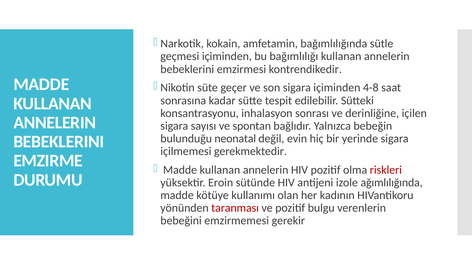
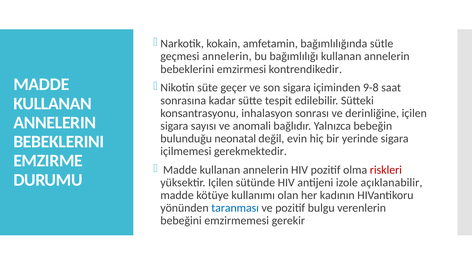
geçmesi içiminden: içiminden -> annelerin (227, 57)
4-8: 4-8 -> 9-8 (371, 88)
spontan: spontan -> anomali (252, 126)
yüksektir Eroin: Eroin -> Içilen (221, 183)
ağımlılığında: ağımlılığında -> açıklanabilir (391, 183)
taranması colour: red -> blue (235, 208)
